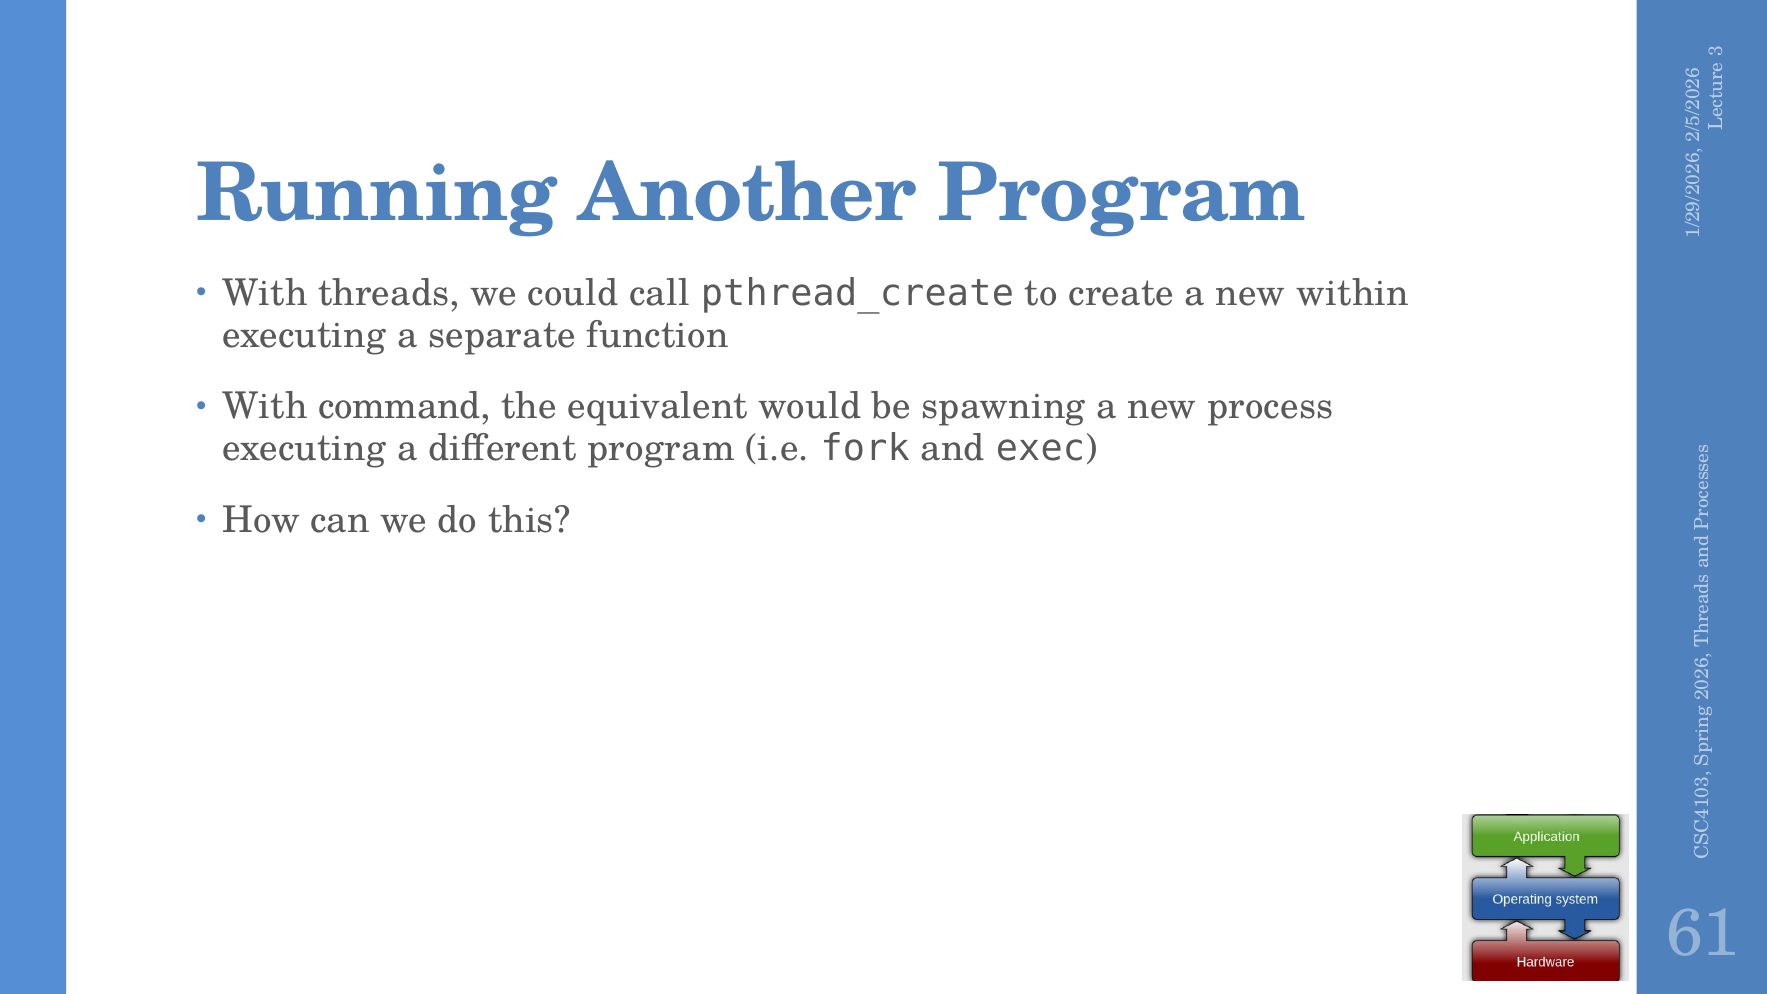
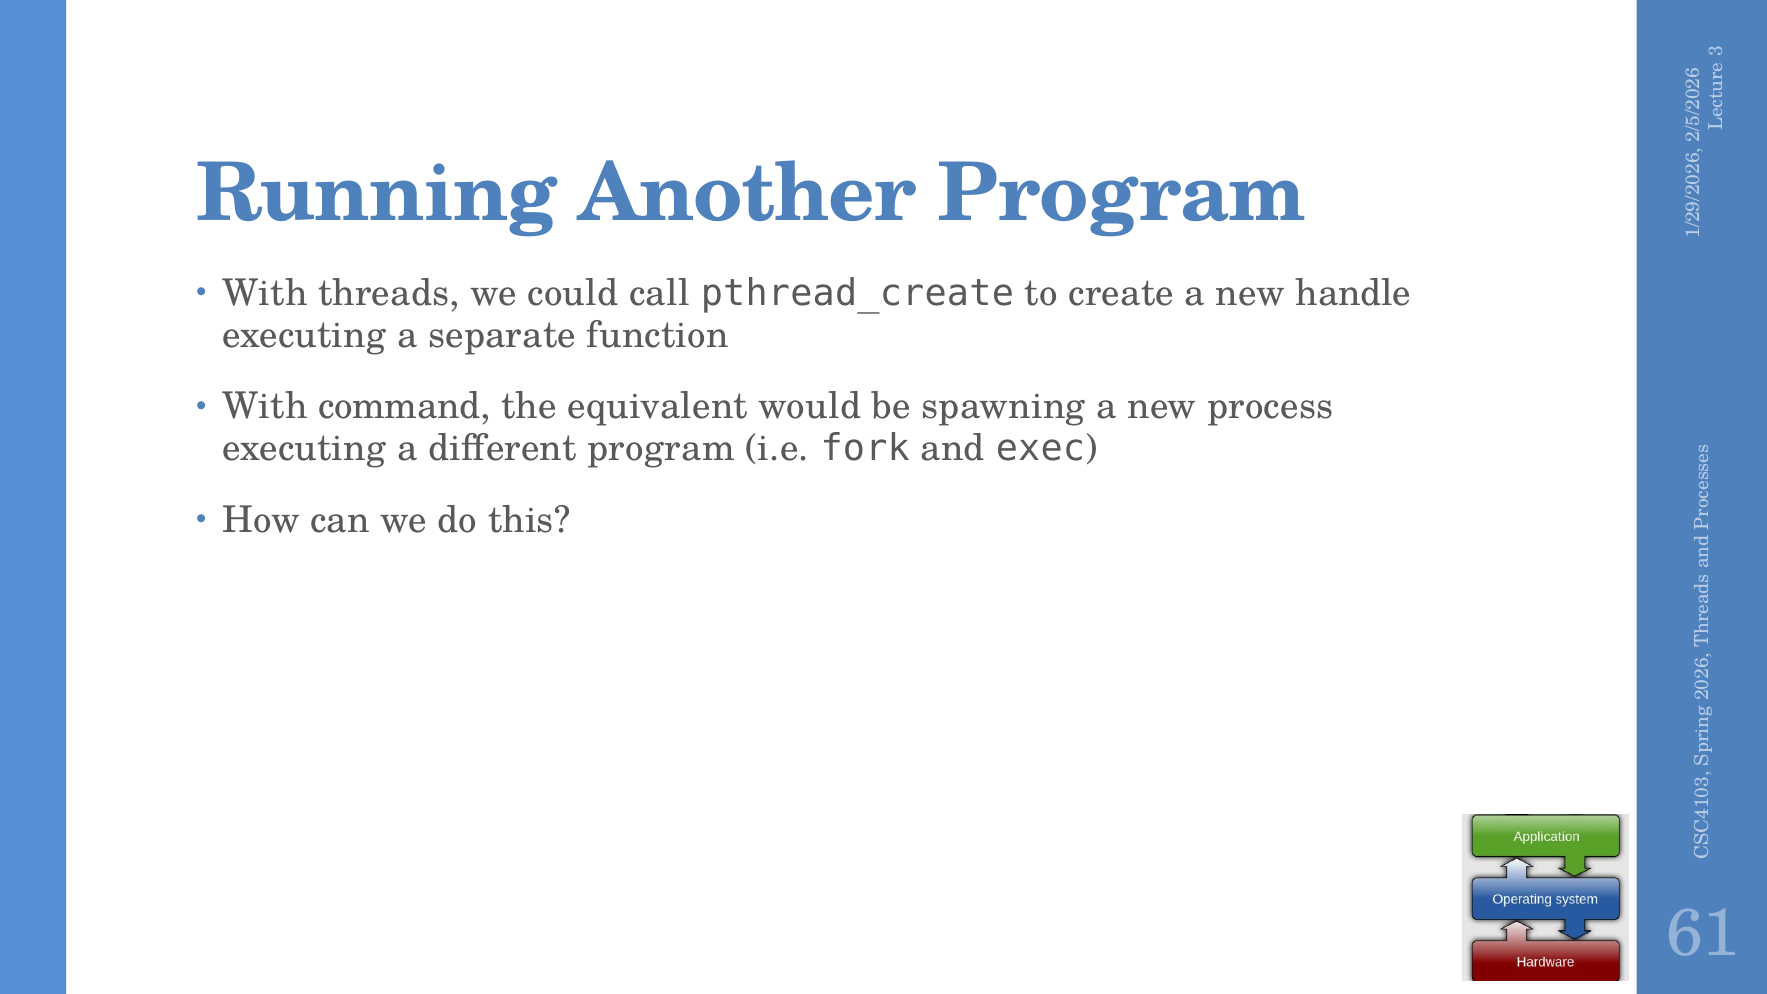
within: within -> handle (1353, 293)
